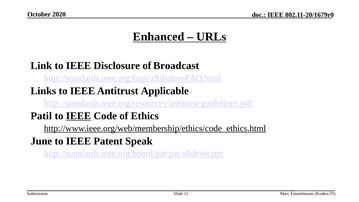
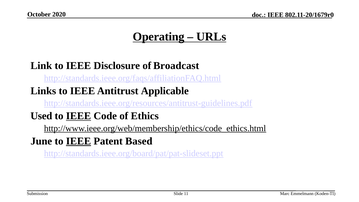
Enhanced: Enhanced -> Operating (159, 37)
Patil: Patil -> Used (41, 116)
IEEE underline: none -> present (78, 141)
Speak: Speak -> Based (139, 141)
